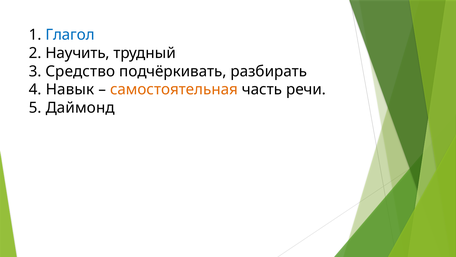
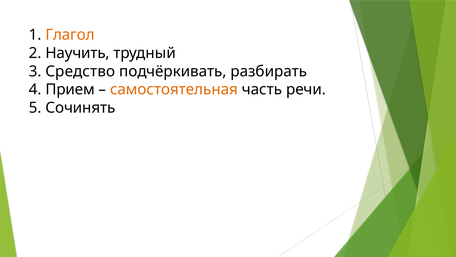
Глагол colour: blue -> orange (70, 35)
Навык: Навык -> Прием (70, 89)
Даймонд: Даймонд -> Сочинять (80, 108)
